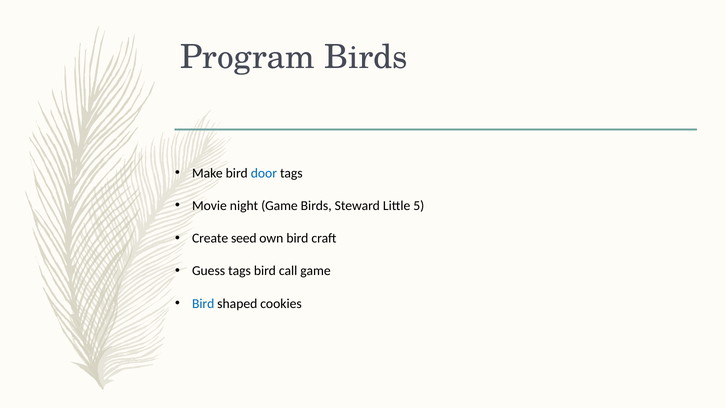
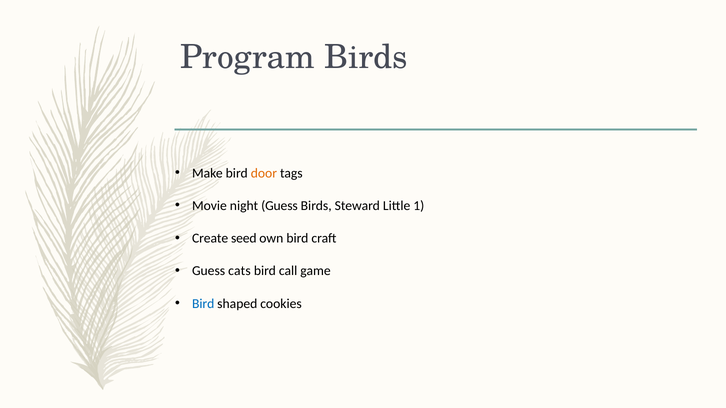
door colour: blue -> orange (264, 173)
night Game: Game -> Guess (279, 206)
5: 5 -> 1 (419, 206)
Guess tags: tags -> cats (239, 271)
